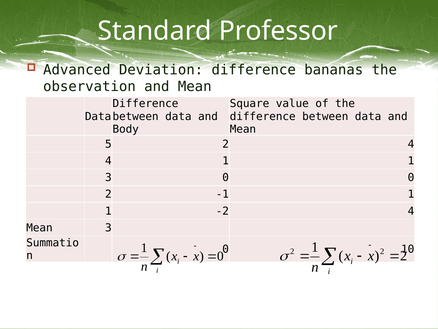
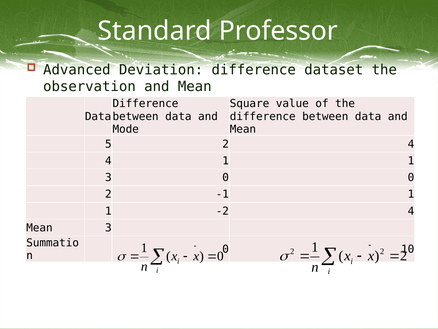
bananas: bananas -> dataset (334, 70)
Body: Body -> Mode (126, 129)
